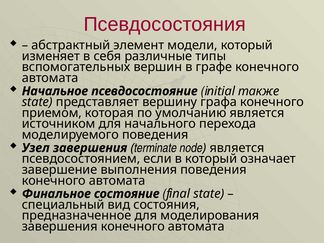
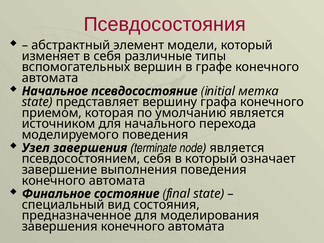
также: также -> метка (259, 91)
псевдосостоянием если: если -> себя (157, 159)
